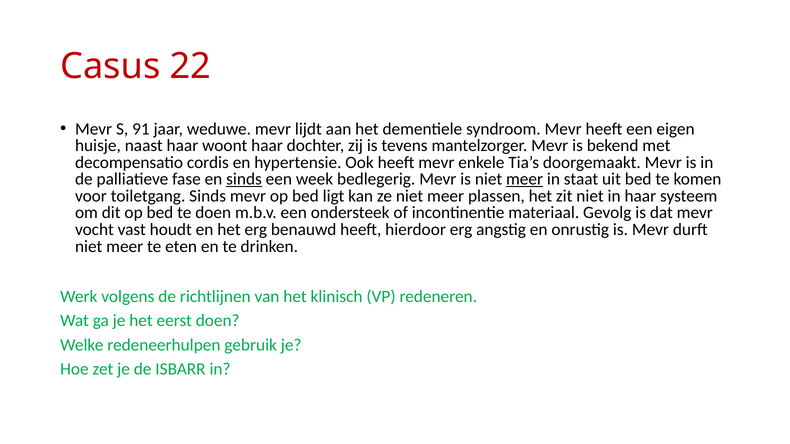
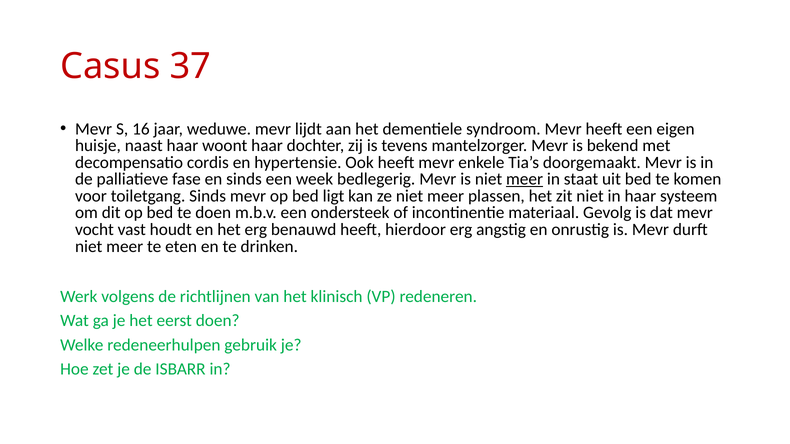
22: 22 -> 37 (190, 66)
91: 91 -> 16 (141, 129)
sinds underline: present -> none (244, 179)
